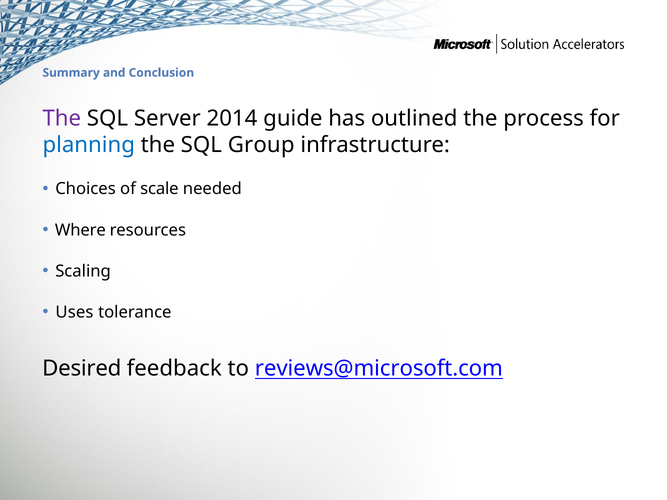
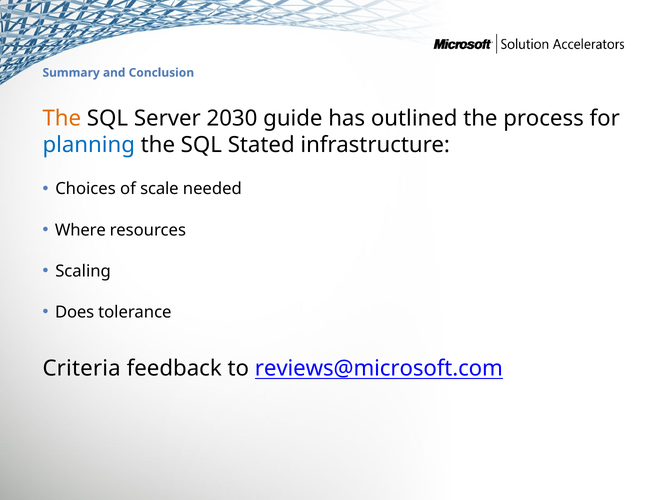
The colour: purple -> orange (62, 118)
2014: 2014 -> 2030 (232, 118)
Group: Group -> Stated (261, 145)
Uses: Uses -> Does (75, 312)
Desired: Desired -> Criteria (82, 368)
